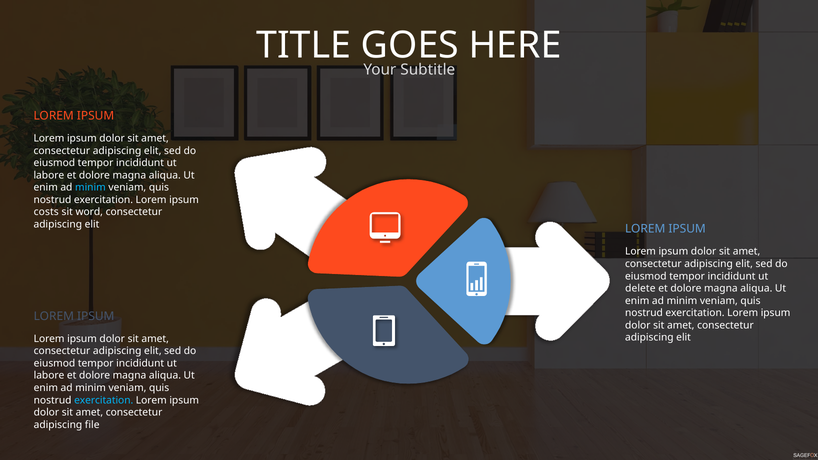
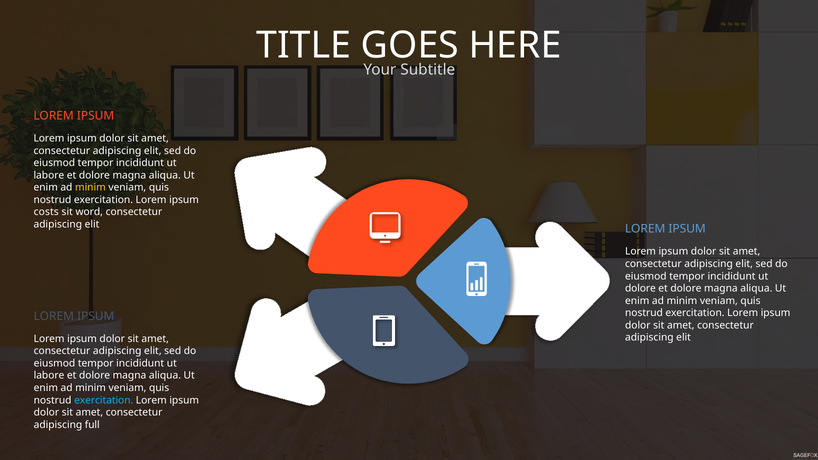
minim colour: light blue -> yellow (90, 188)
delete: delete -> dolore (640, 288)
file: file -> full (92, 425)
